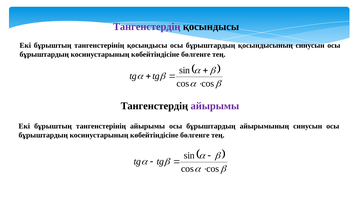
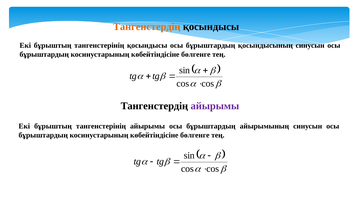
Тангенстердің colour: purple -> orange (147, 27)
